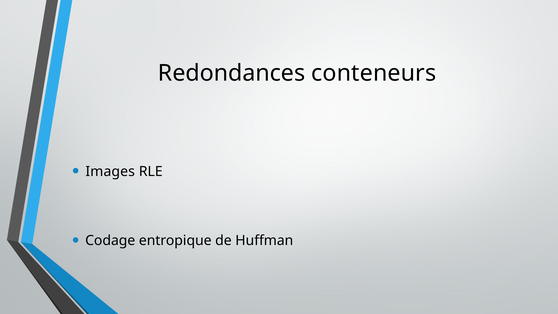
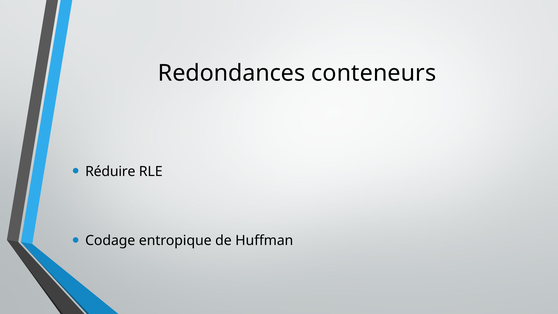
Images: Images -> Réduire (110, 171)
